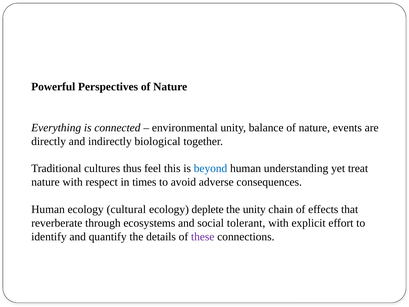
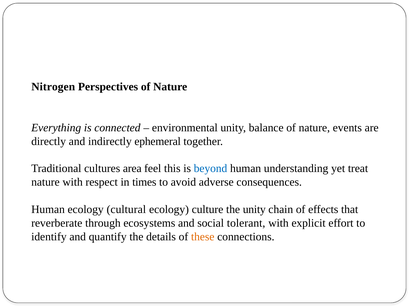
Powerful: Powerful -> Nitrogen (53, 87)
biological: biological -> ephemeral (158, 141)
thus: thus -> area (132, 168)
deplete: deplete -> culture (208, 209)
these colour: purple -> orange (203, 237)
